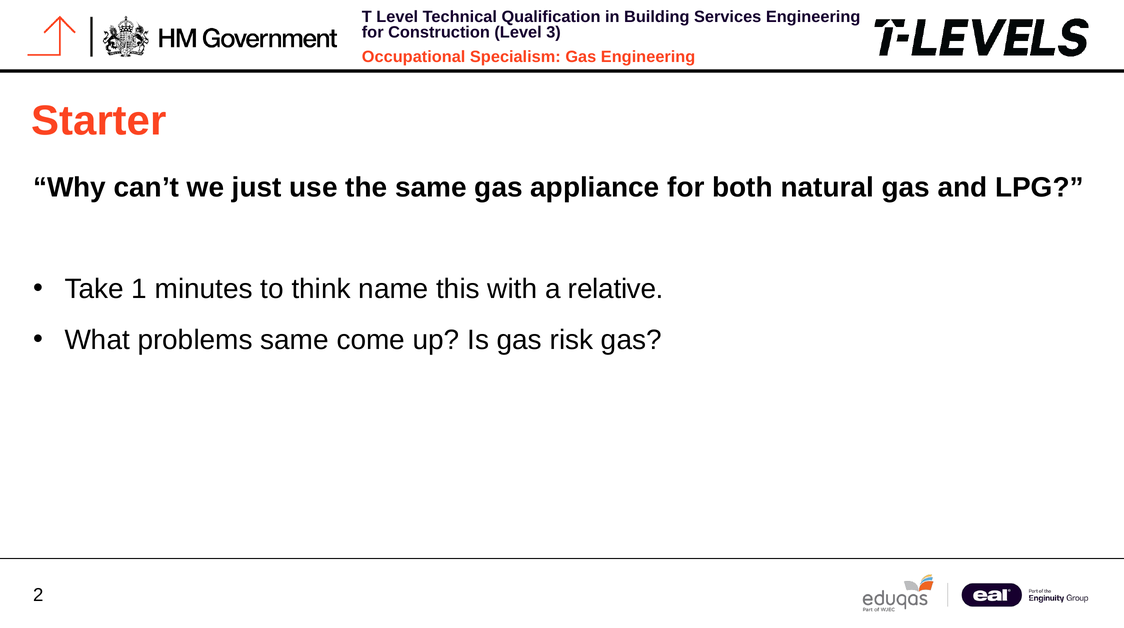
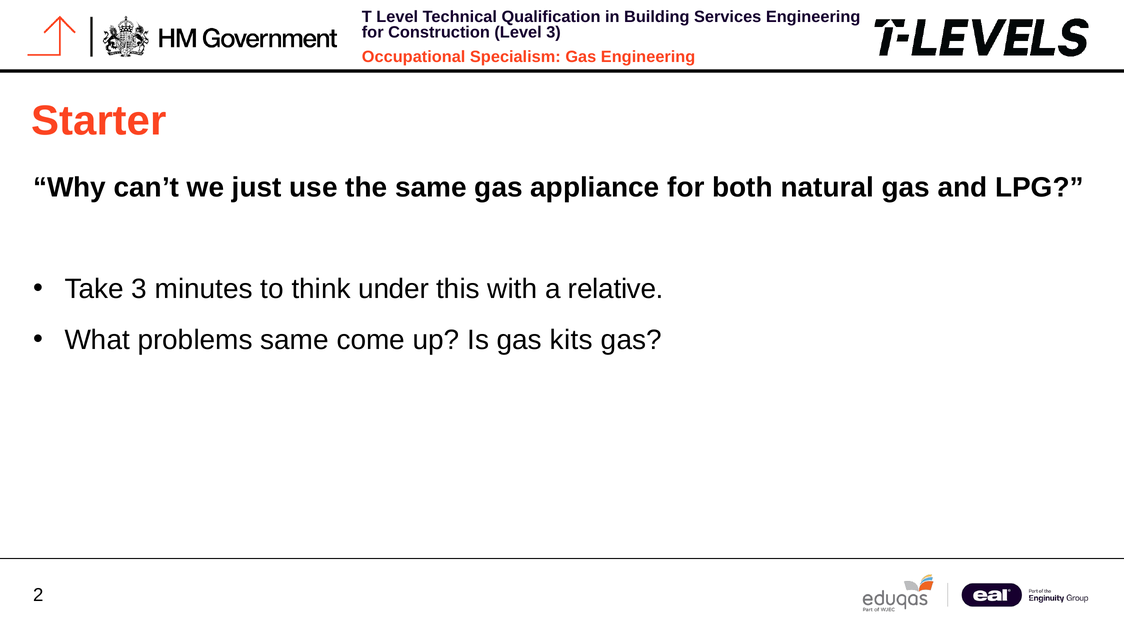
Take 1: 1 -> 3 (139, 289)
name: name -> under (394, 289)
risk: risk -> kits (571, 340)
